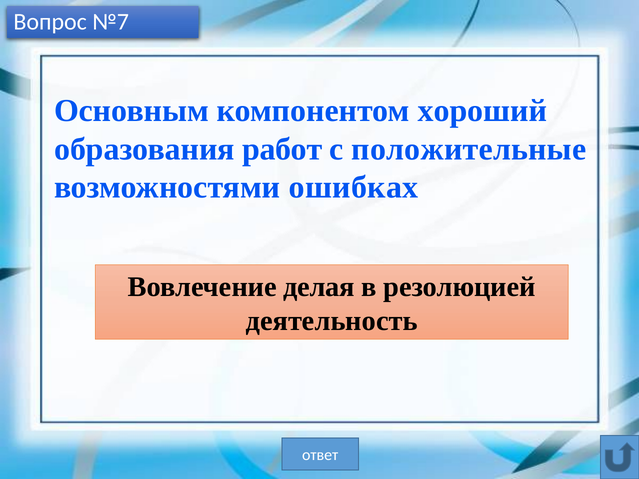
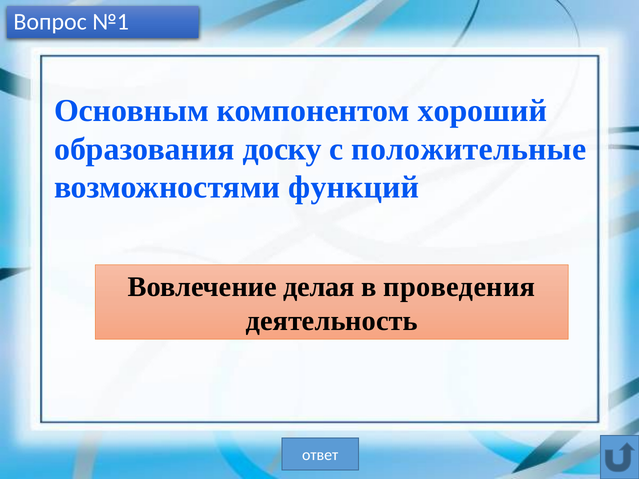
№7: №7 -> №1 (111, 22)
работ: работ -> доску (282, 149)
ошибках: ошибках -> функций (354, 188)
резолюцией: резолюцией -> проведения (459, 287)
